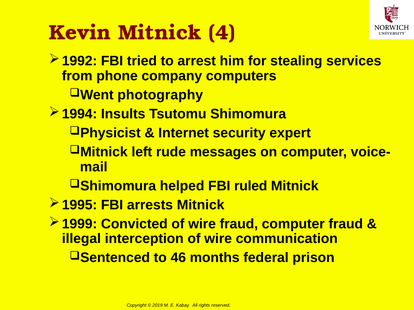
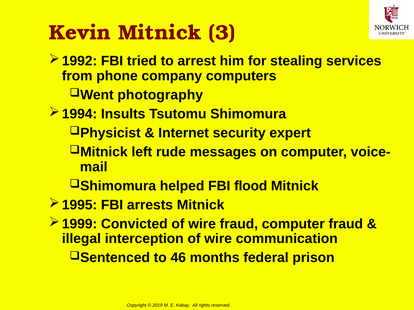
4: 4 -> 3 (222, 33)
ruled: ruled -> flood (251, 186)
